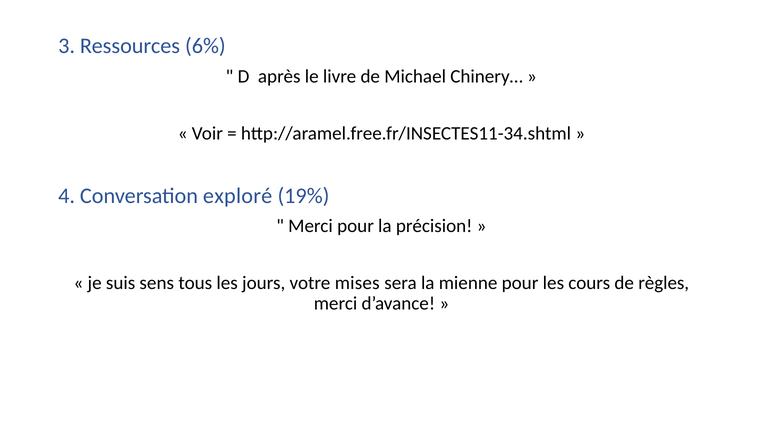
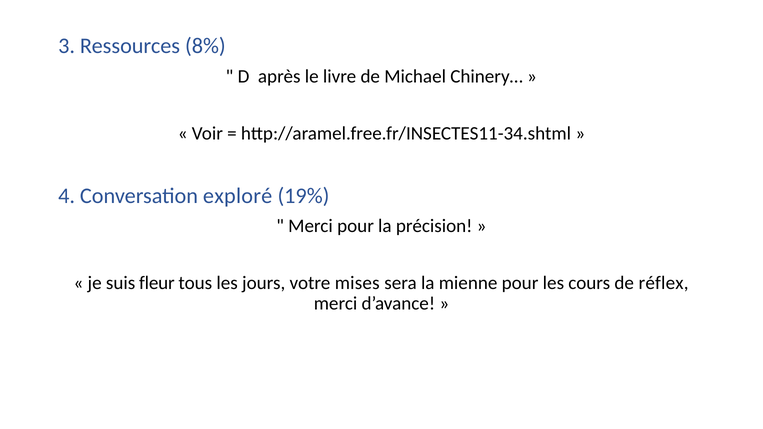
6%: 6% -> 8% (205, 46)
sens: sens -> fleur (157, 283)
règles: règles -> réflex (664, 283)
